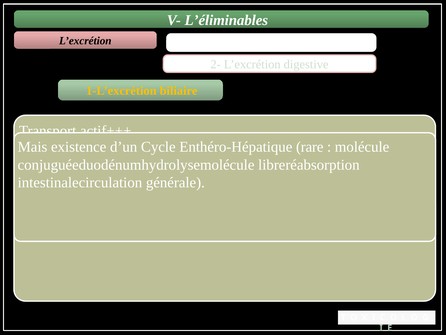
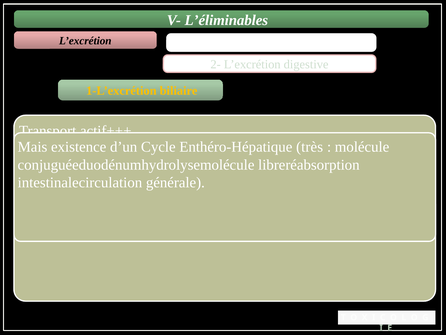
rare: rare -> très (310, 147)
